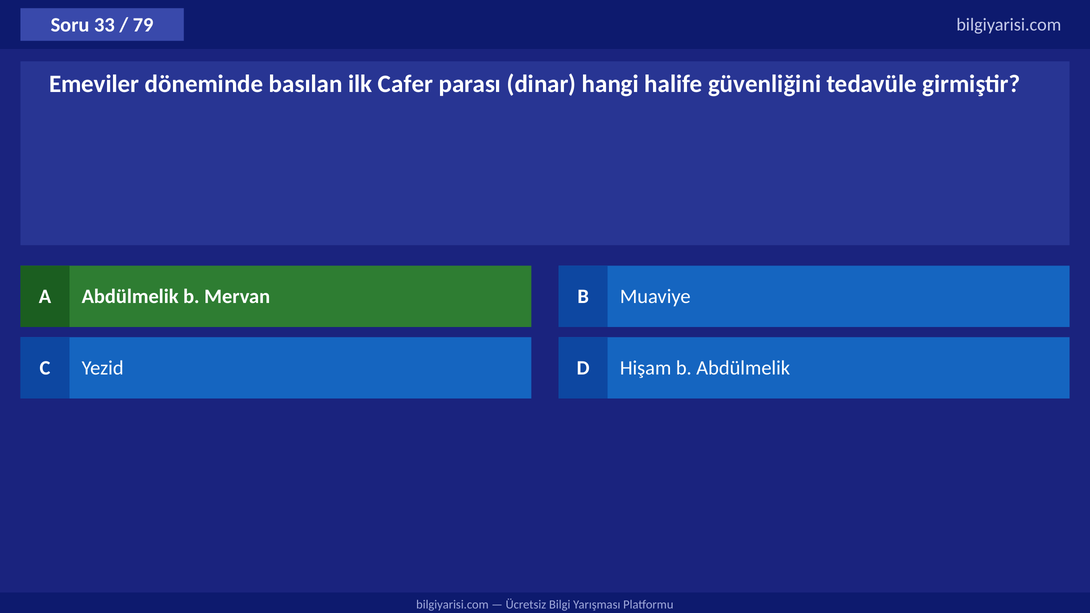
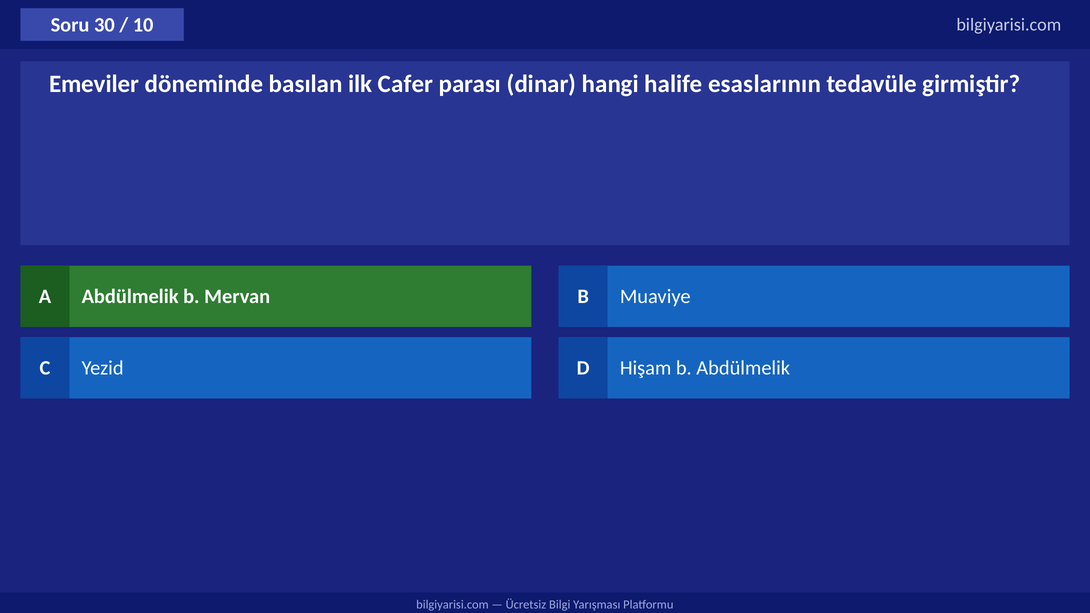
33: 33 -> 30 (104, 25)
79: 79 -> 10 (143, 25)
güvenliğini: güvenliğini -> esaslarının (765, 84)
